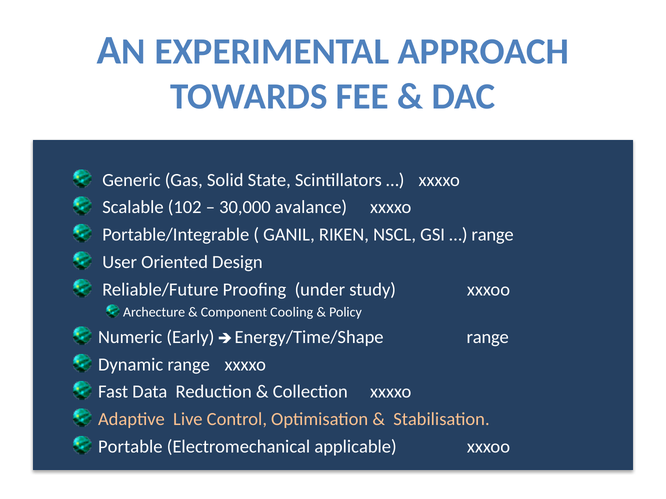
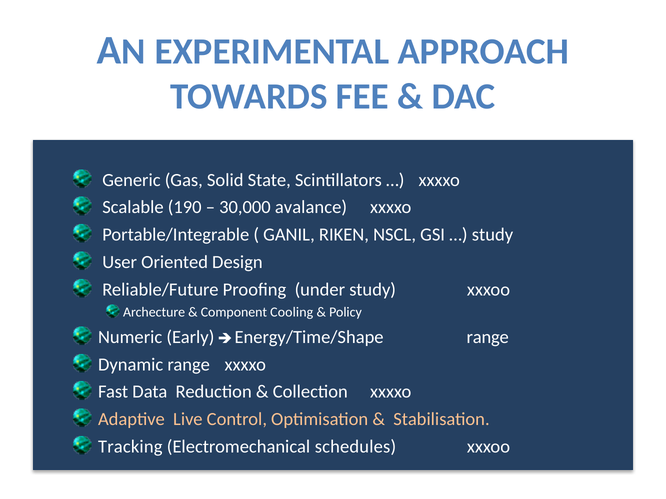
102: 102 -> 190 (185, 208)
range: range -> study (492, 235)
Portable: Portable -> Tracking (130, 447)
applicable: applicable -> schedules (355, 447)
